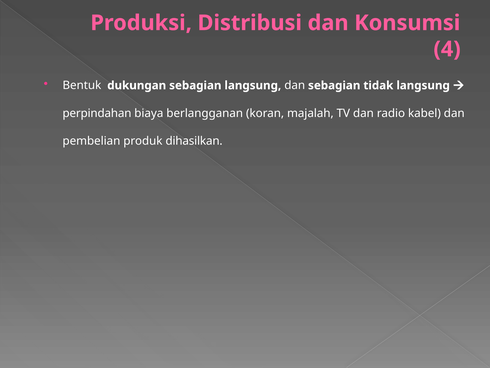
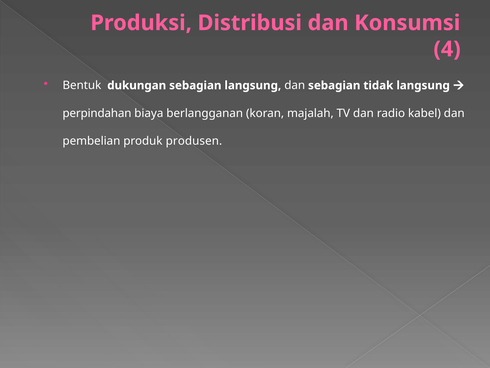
dihasilkan: dihasilkan -> produsen (194, 141)
